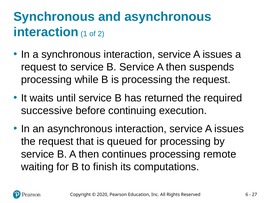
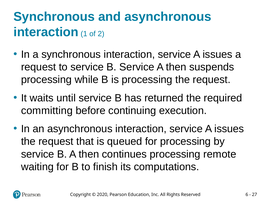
successive: successive -> committing (47, 110)
